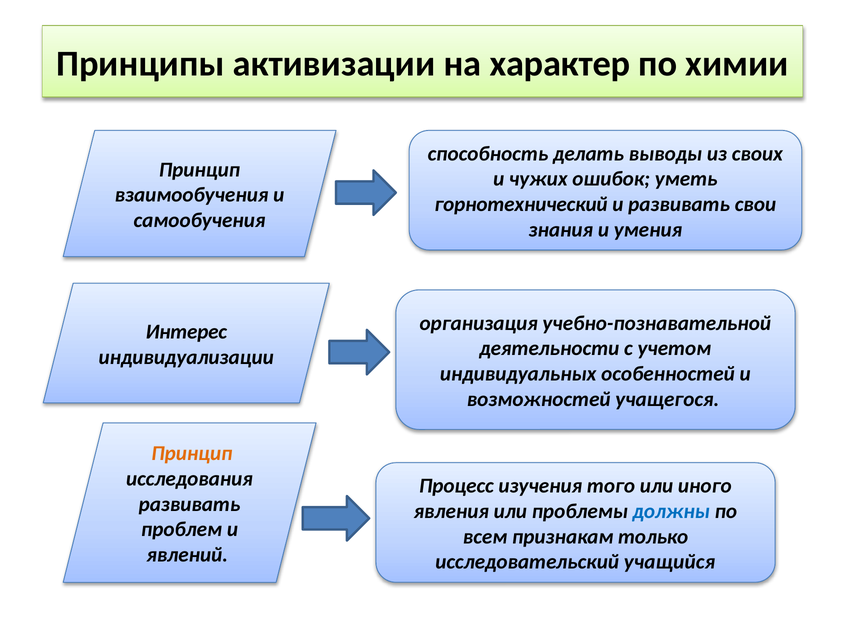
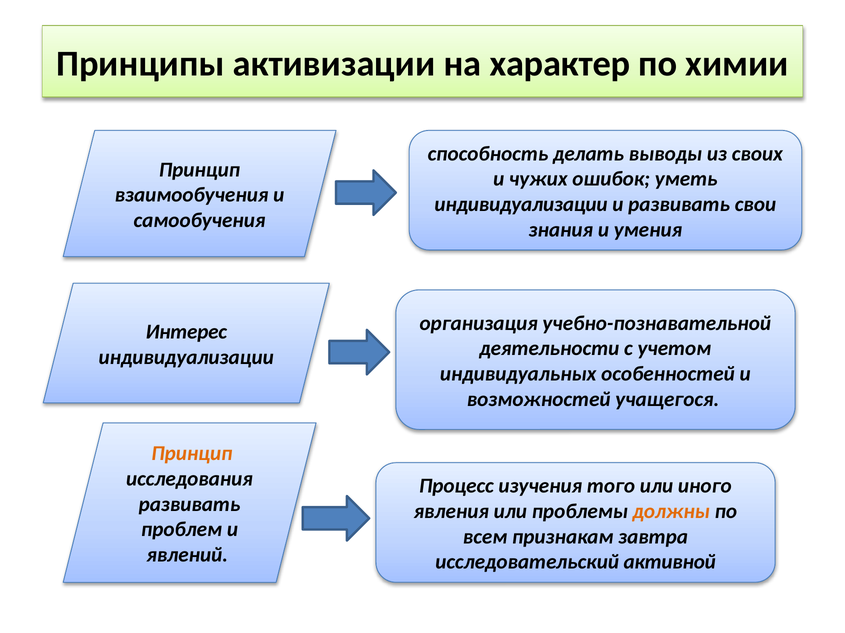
горнотехнический: горнотехнический -> индивидуализации (521, 205)
должны colour: blue -> orange (671, 512)
только: только -> завтра (653, 537)
учащийся: учащийся -> активной (670, 563)
